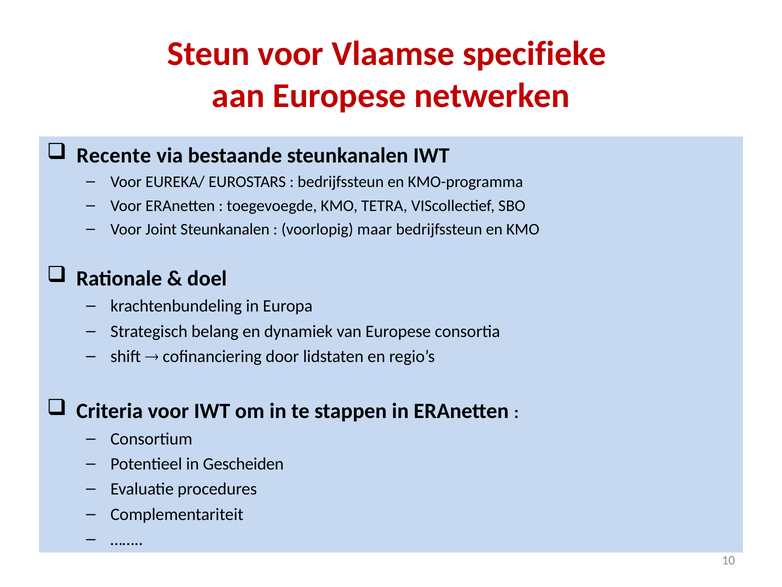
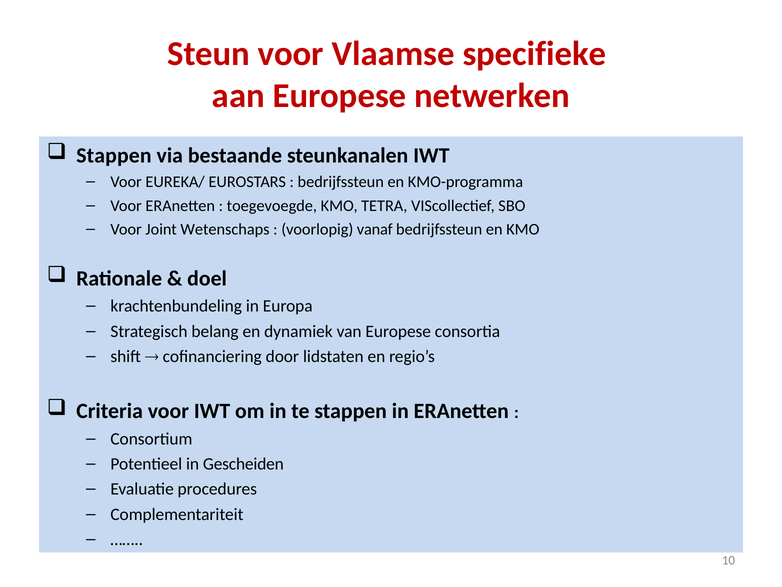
Recente: Recente -> Stappen (114, 155)
Joint Steunkanalen: Steunkanalen -> Wetenschaps (225, 229)
maar: maar -> vanaf (375, 229)
